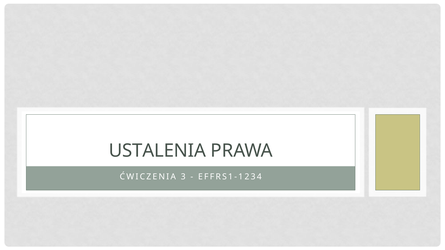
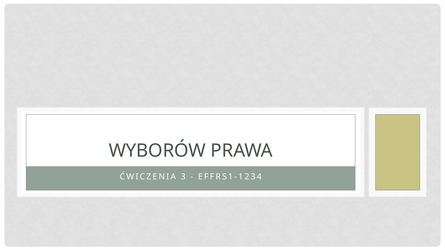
USTALENIA: USTALENIA -> WYBORÓW (157, 151)
